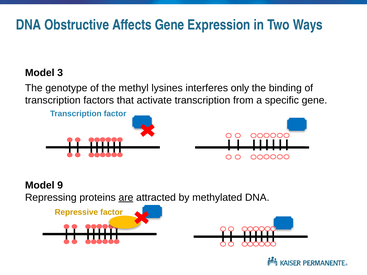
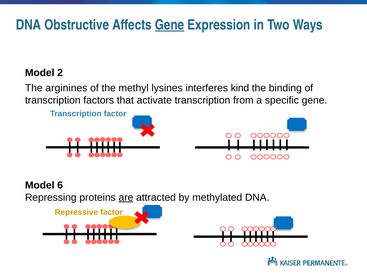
Gene underline: none -> present (170, 25)
3: 3 -> 2 (60, 73)
genotype: genotype -> arginines (66, 88)
only: only -> kind (240, 88)
9: 9 -> 6 (60, 185)
